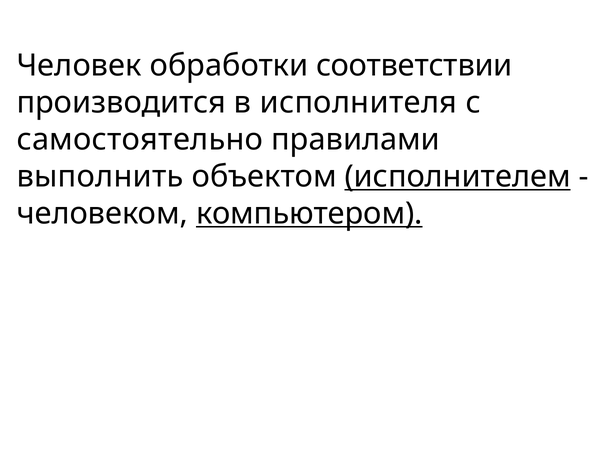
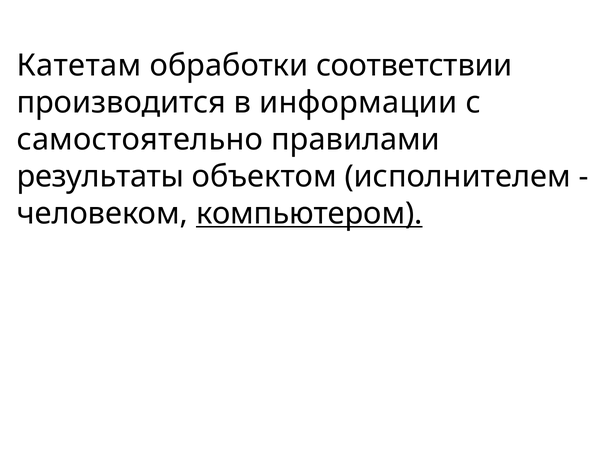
Человек: Человек -> Катетам (79, 66)
исполнителя: исполнителя -> информации (358, 103)
выполнить: выполнить -> результаты (100, 177)
исполнителем underline: present -> none (458, 177)
